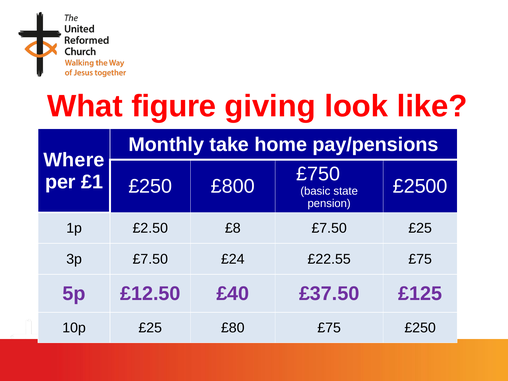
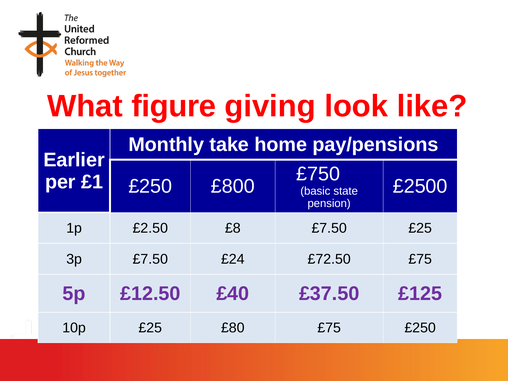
Where: Where -> Earlier (74, 160)
£22.55: £22.55 -> £72.50 (329, 259)
